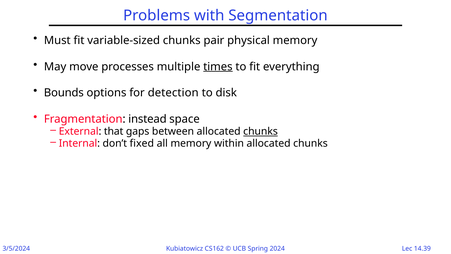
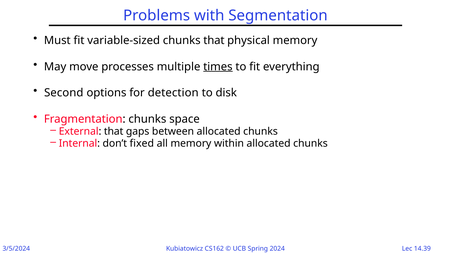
chunks pair: pair -> that (214, 40)
Bounds: Bounds -> Second (64, 93)
Fragmentation instead: instead -> chunks (147, 119)
chunks underline: present -> none (261, 131)
